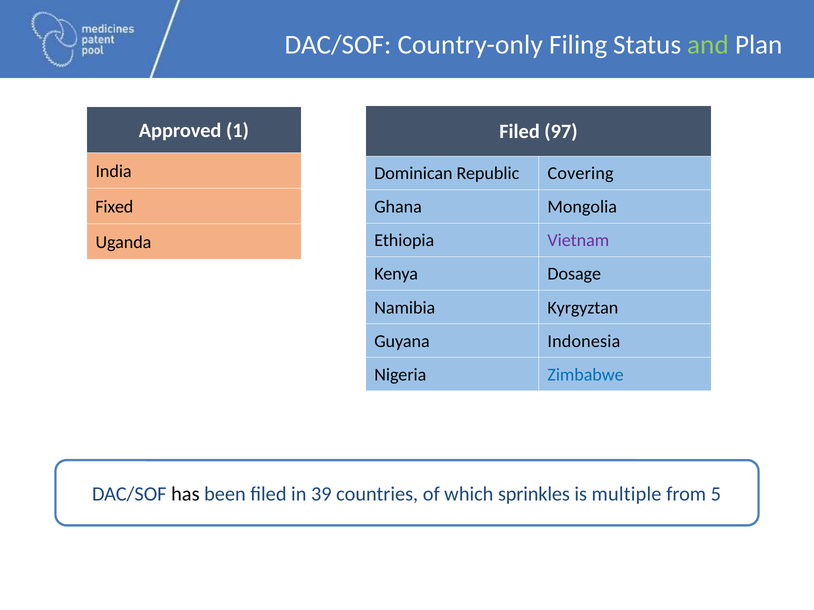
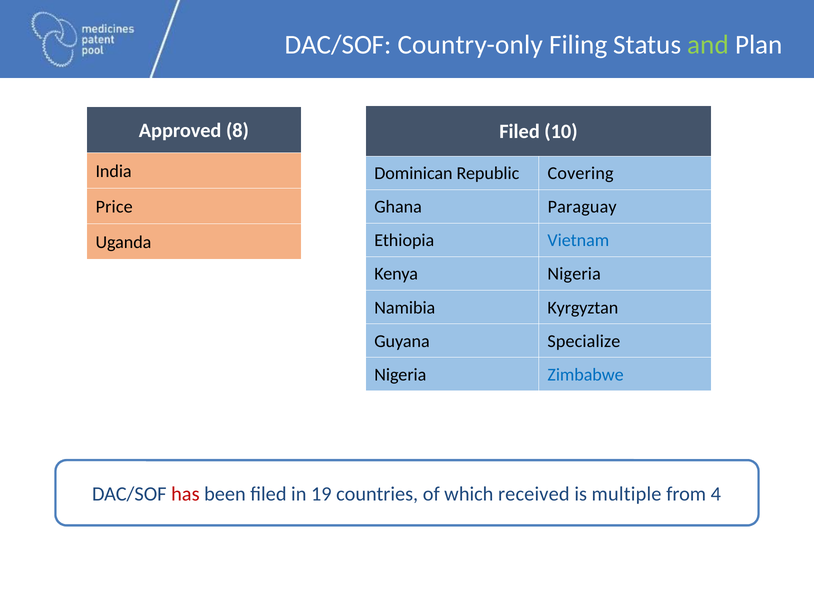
1: 1 -> 8 (237, 131)
97: 97 -> 10 (561, 132)
Fixed: Fixed -> Price (114, 207)
Mongolia: Mongolia -> Paraguay (582, 207)
Vietnam colour: purple -> blue (578, 241)
Kenya Dosage: Dosage -> Nigeria (574, 274)
Indonesia: Indonesia -> Specialize (584, 341)
has colour: black -> red (185, 495)
39: 39 -> 19 (321, 495)
sprinkles: sprinkles -> received (534, 495)
5: 5 -> 4 (716, 495)
